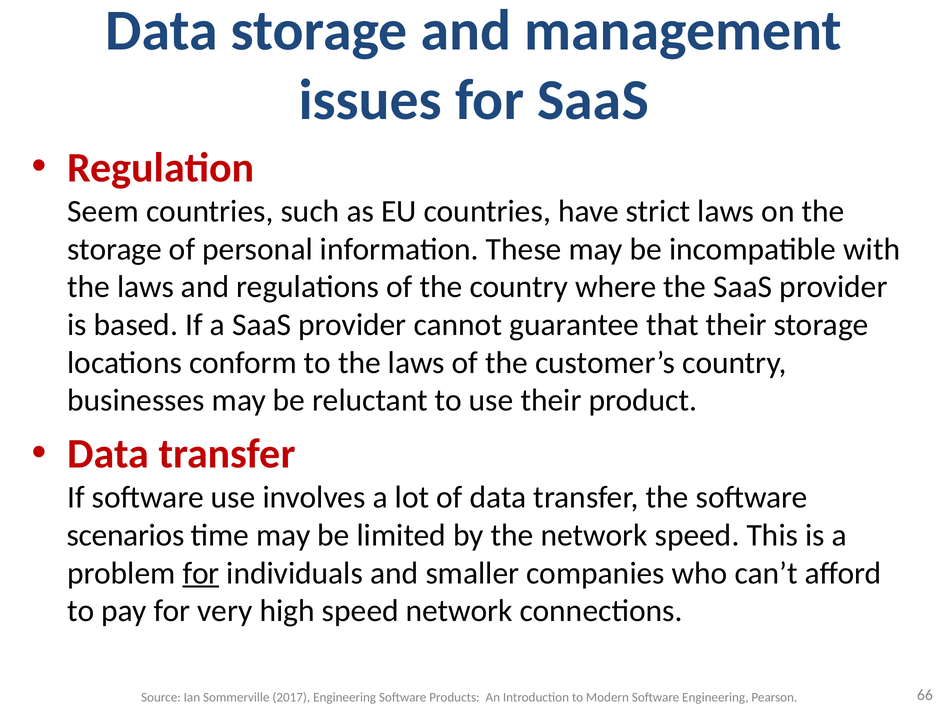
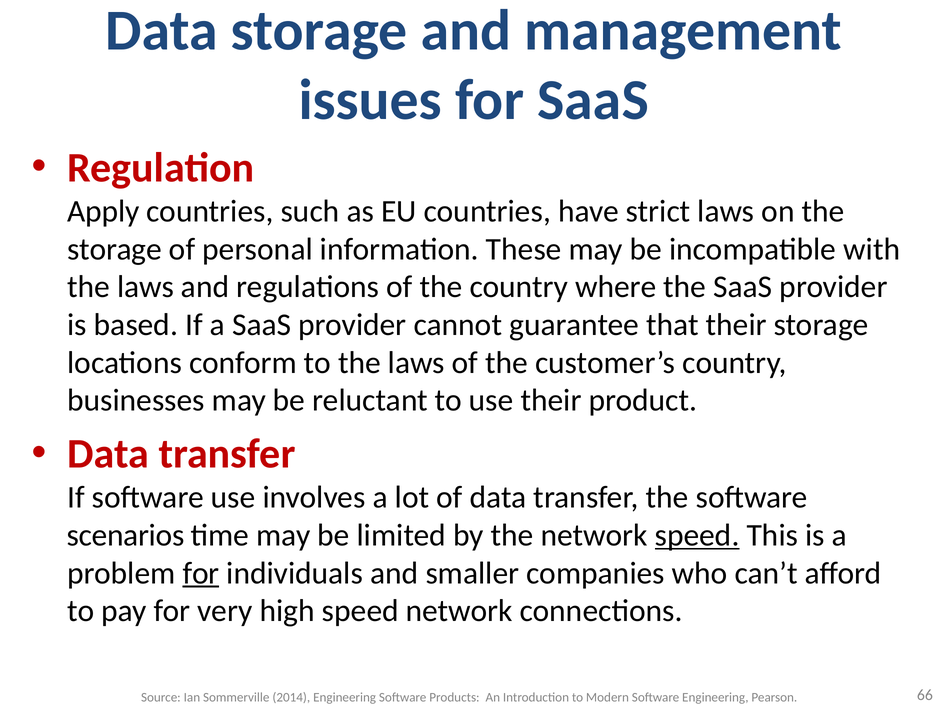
Seem: Seem -> Apply (103, 211)
speed underline: none -> present (697, 535)
2017: 2017 -> 2014 (291, 697)
